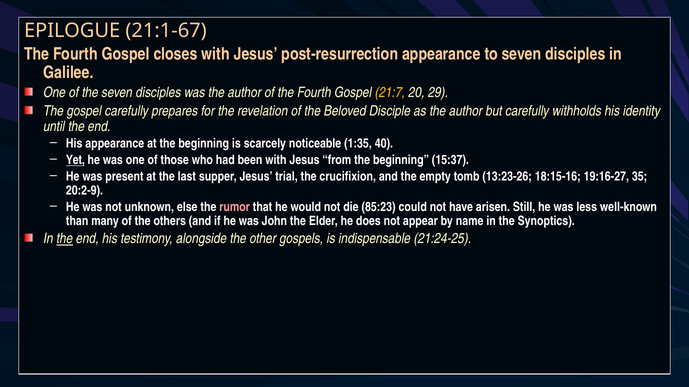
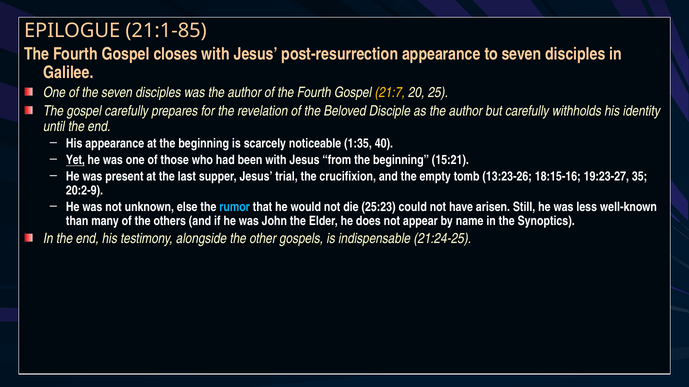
21:1-67: 21:1-67 -> 21:1-85 (166, 31)
29: 29 -> 25 (438, 93)
15:37: 15:37 -> 15:21 (450, 160)
19:16-27: 19:16-27 -> 19:23-27 (606, 177)
rumor colour: pink -> light blue (235, 207)
85:23: 85:23 -> 25:23 (379, 207)
the underline: present -> none (65, 239)
